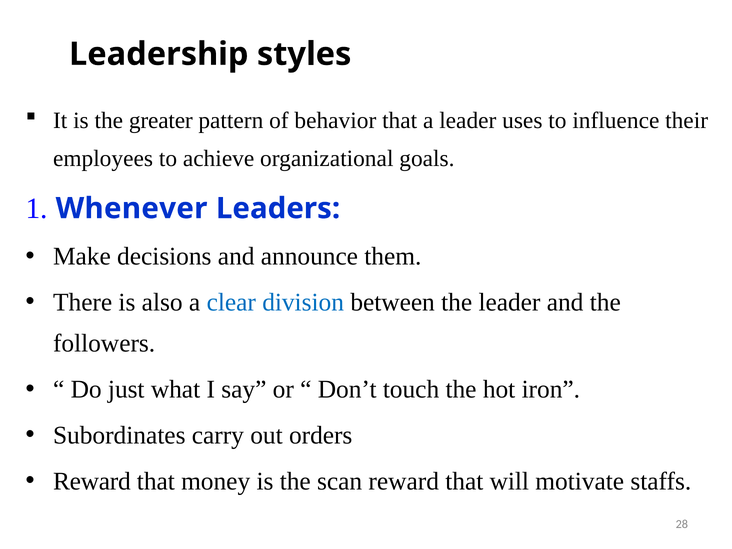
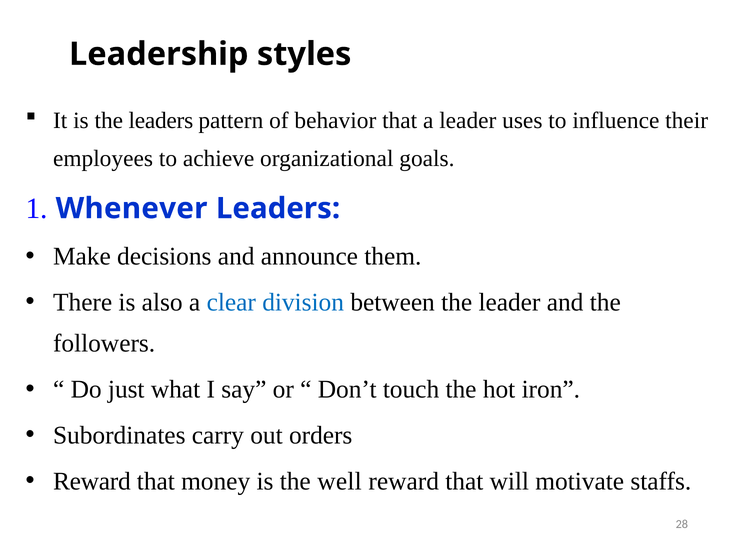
the greater: greater -> leaders (161, 121)
scan: scan -> well (340, 481)
